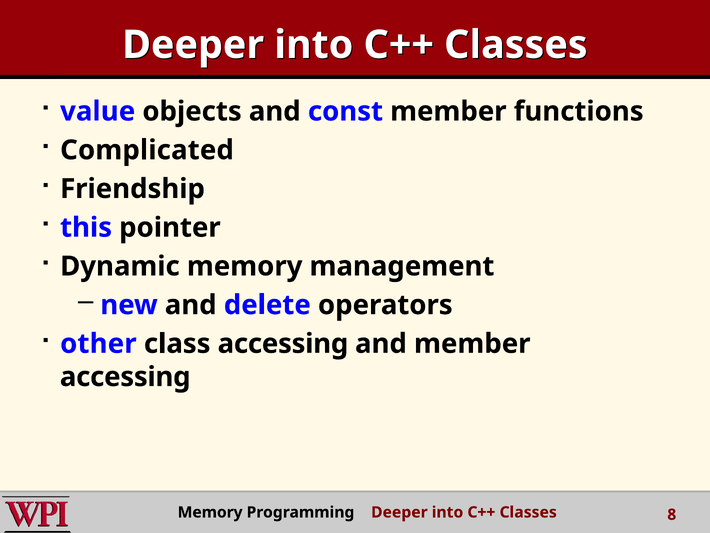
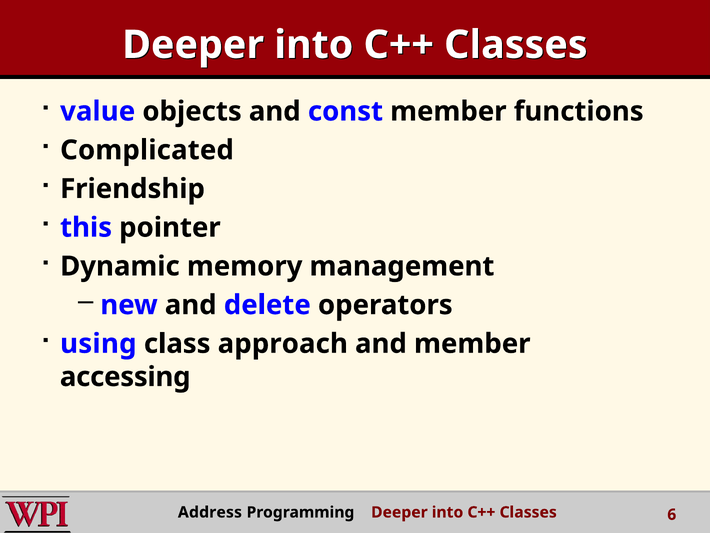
other: other -> using (98, 343)
class accessing: accessing -> approach (283, 343)
Memory: Memory -> Address (210, 512)
8: 8 -> 6 (672, 514)
